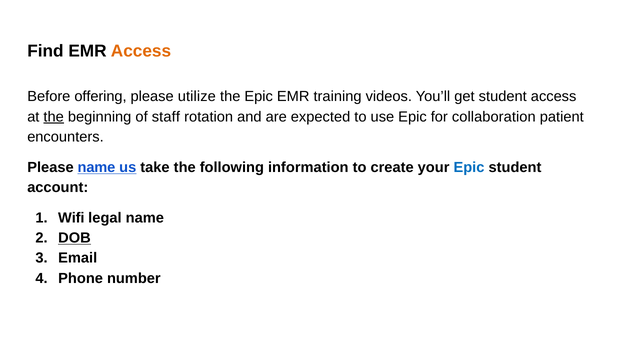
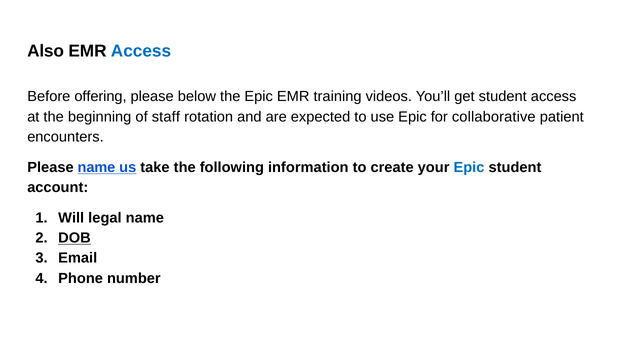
Find: Find -> Also (46, 51)
Access colour: orange -> blue (141, 51)
utilize: utilize -> below (197, 97)
the underline: present -> none (54, 117)
collaboration: collaboration -> collaborative (494, 117)
Wifi: Wifi -> Will (71, 218)
